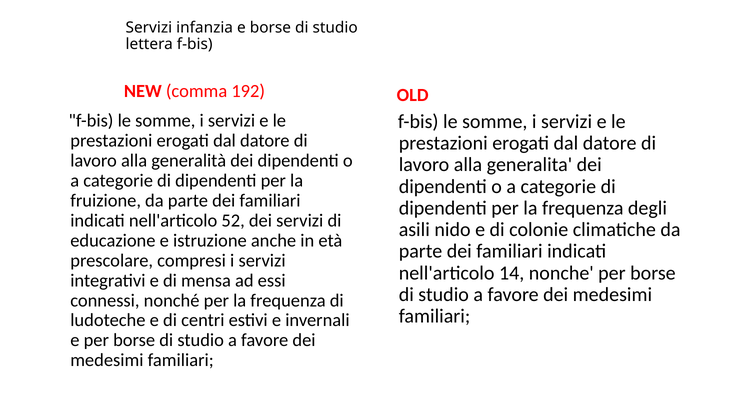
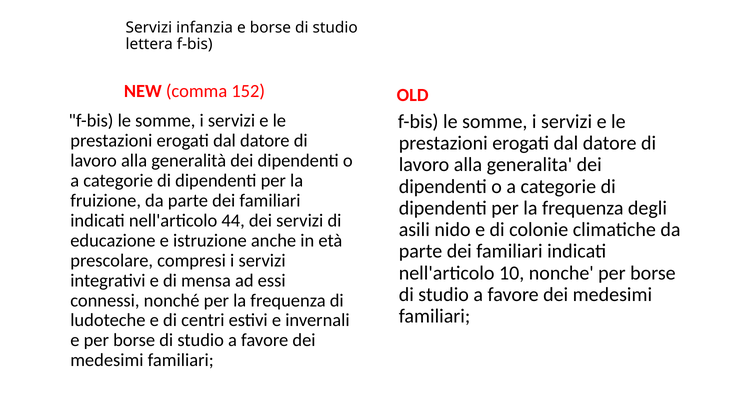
192: 192 -> 152 (248, 91)
52: 52 -> 44 (233, 220)
14: 14 -> 10 (512, 273)
